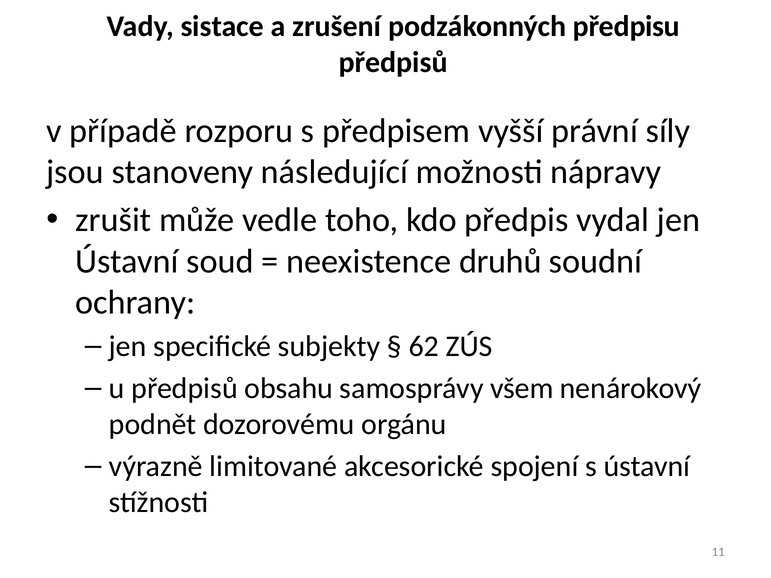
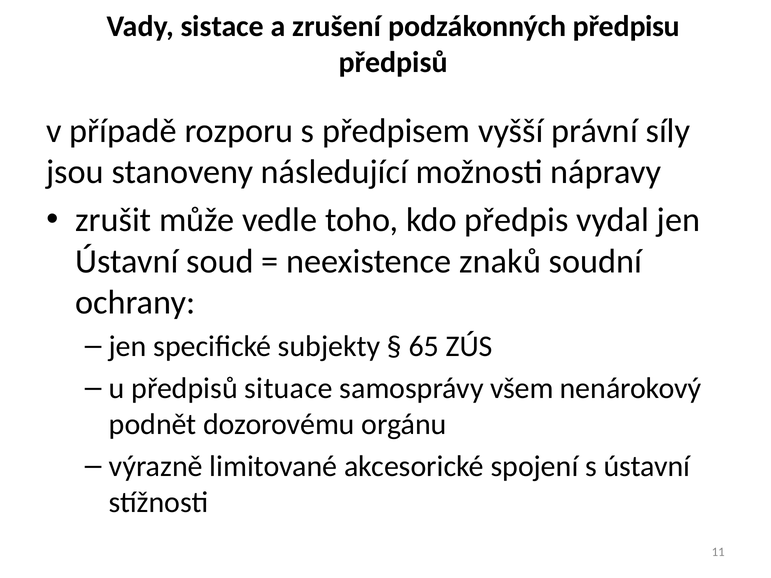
druhů: druhů -> znaků (500, 261)
62: 62 -> 65 (424, 347)
obsahu: obsahu -> situace (288, 389)
